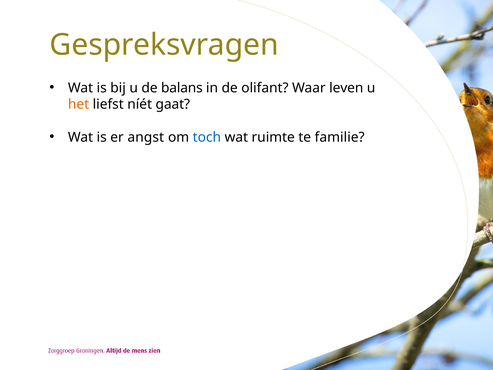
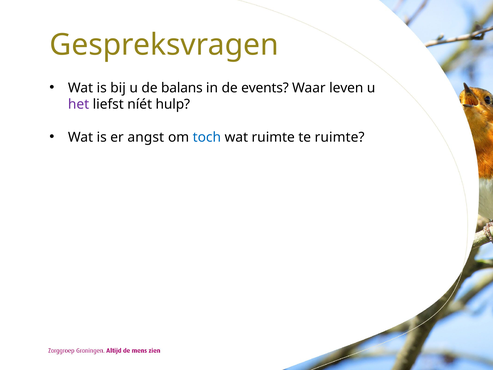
olifant: olifant -> events (265, 88)
het colour: orange -> purple (79, 104)
gaat: gaat -> hulp (173, 104)
te familie: familie -> ruimte (340, 137)
